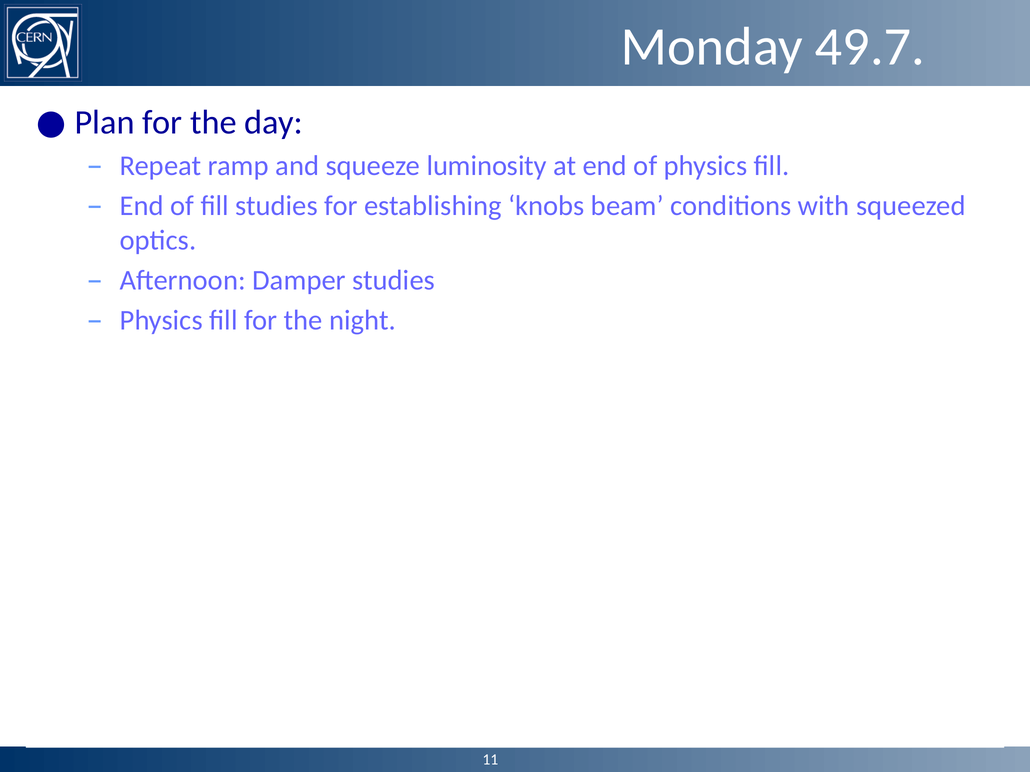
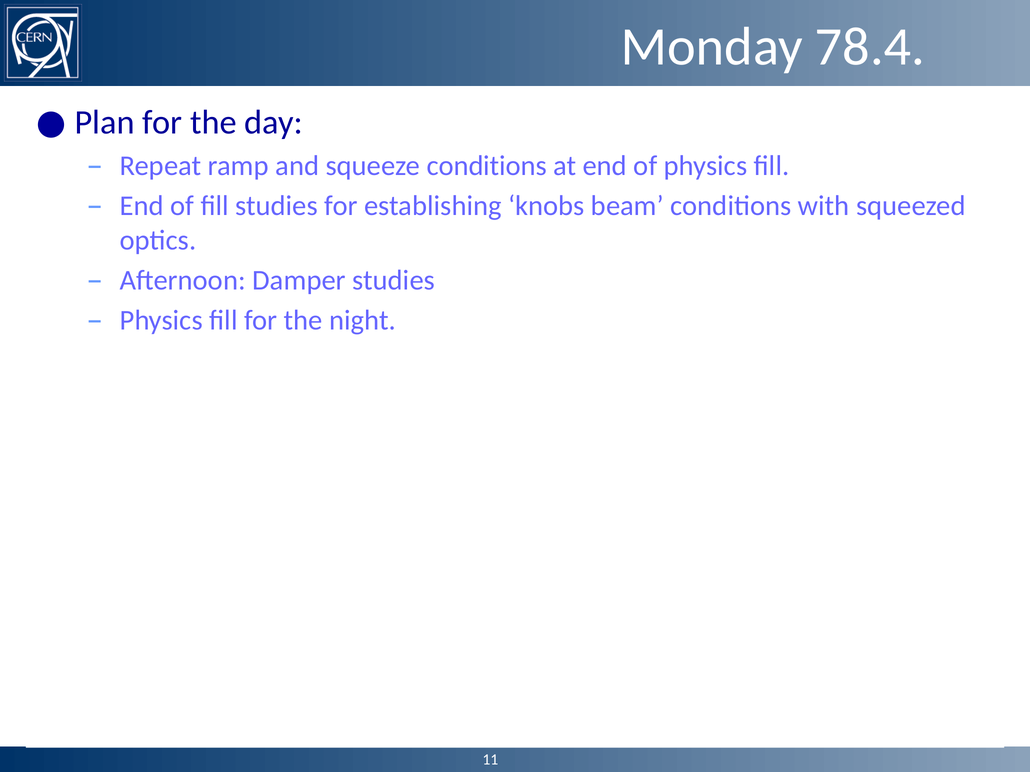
49.7: 49.7 -> 78.4 (870, 47)
squeeze luminosity: luminosity -> conditions (487, 166)
